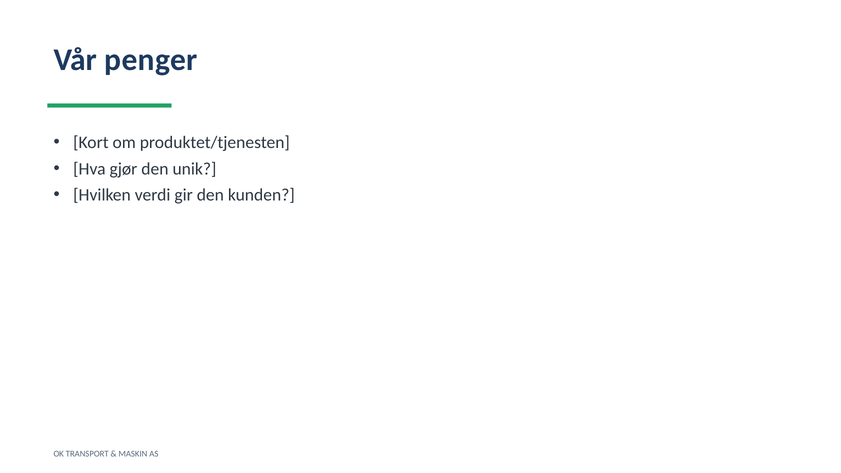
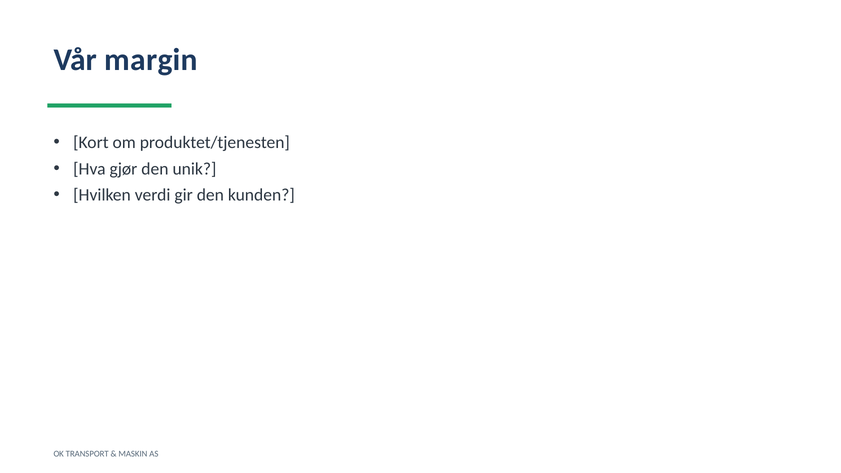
penger: penger -> margin (151, 60)
